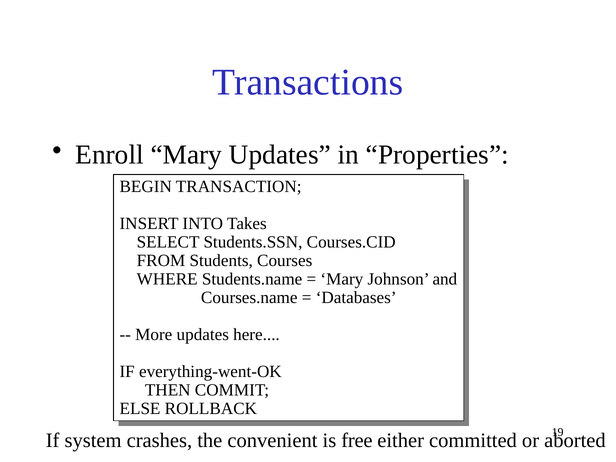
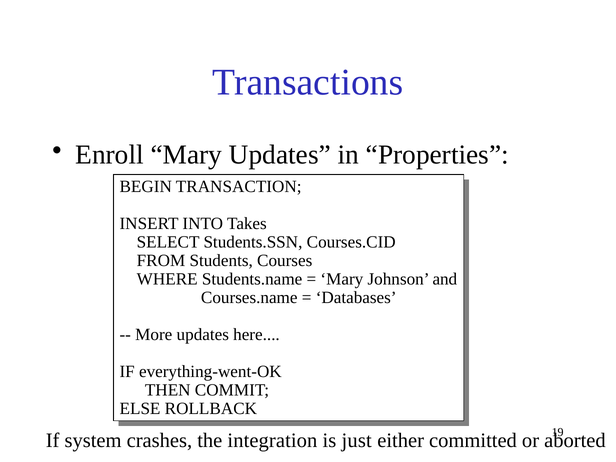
convenient: convenient -> integration (272, 440)
free: free -> just (357, 440)
